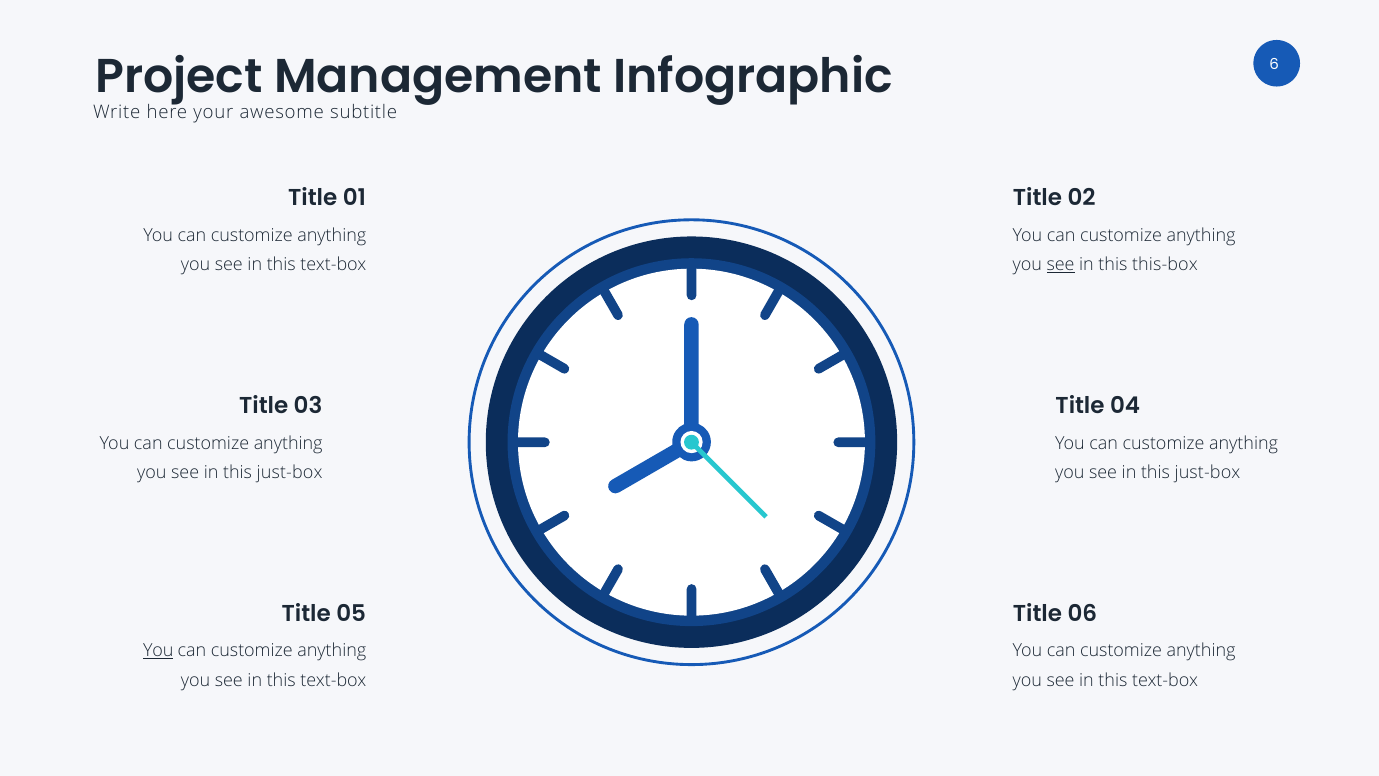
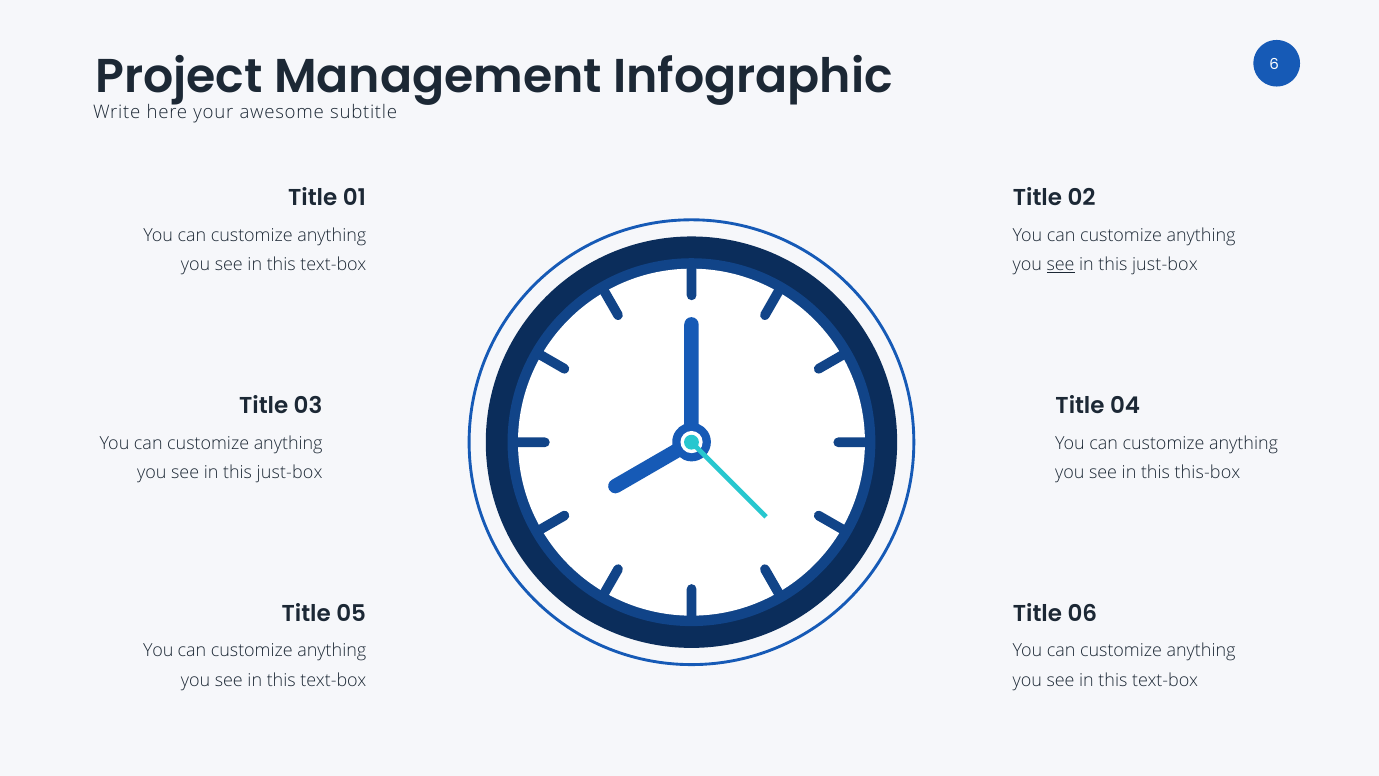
this-box: this-box -> just-box (1165, 265)
just-box: just-box -> this-box (1207, 473)
You underline: present -> none (158, 651)
